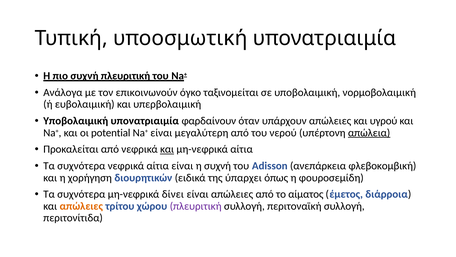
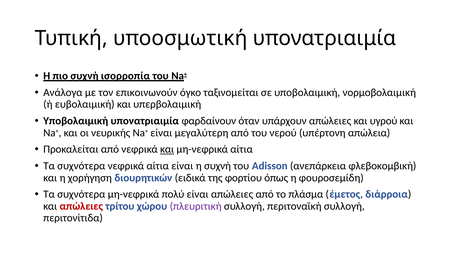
συχνή πλευριτική: πλευριτική -> ισορροπία (125, 76)
potential: potential -> νευρικής (111, 133)
απώλεια underline: present -> none (369, 133)
ύπαρχει: ύπαρχει -> φορτίου (243, 177)
δίνει: δίνει -> πολύ (173, 194)
αίματος: αίματος -> πλάσμα (306, 194)
απώλειες colour: orange -> red (81, 206)
